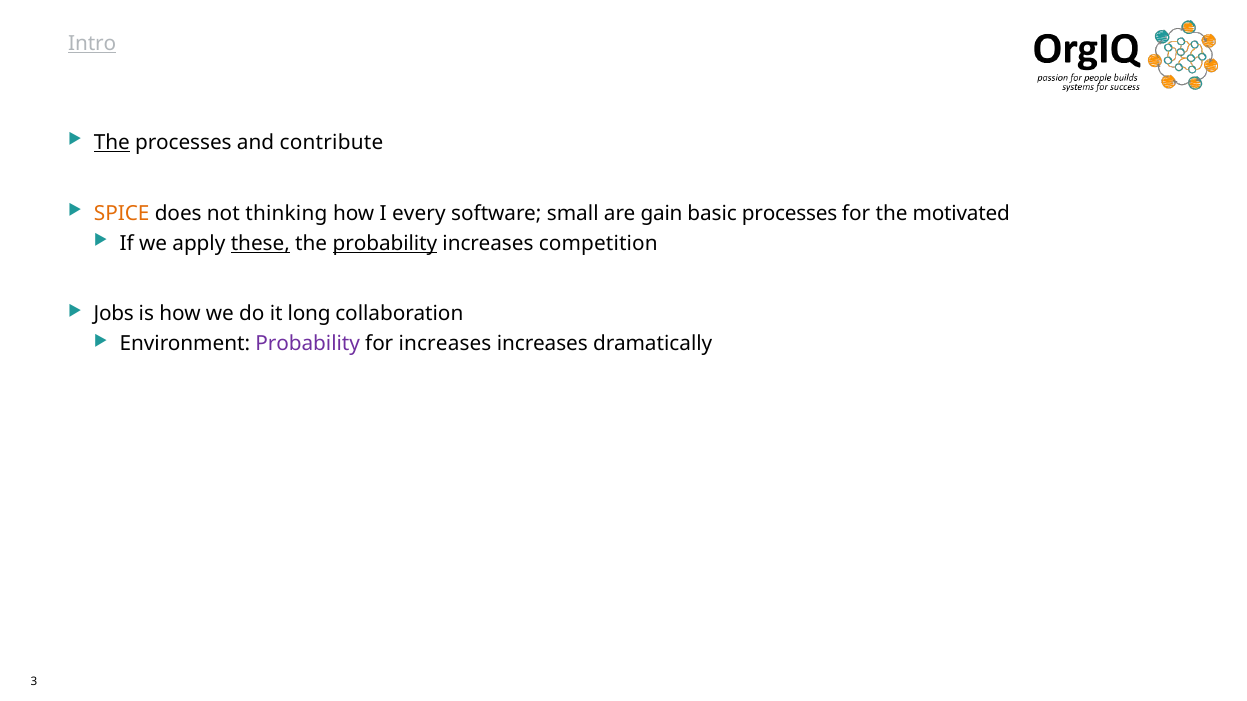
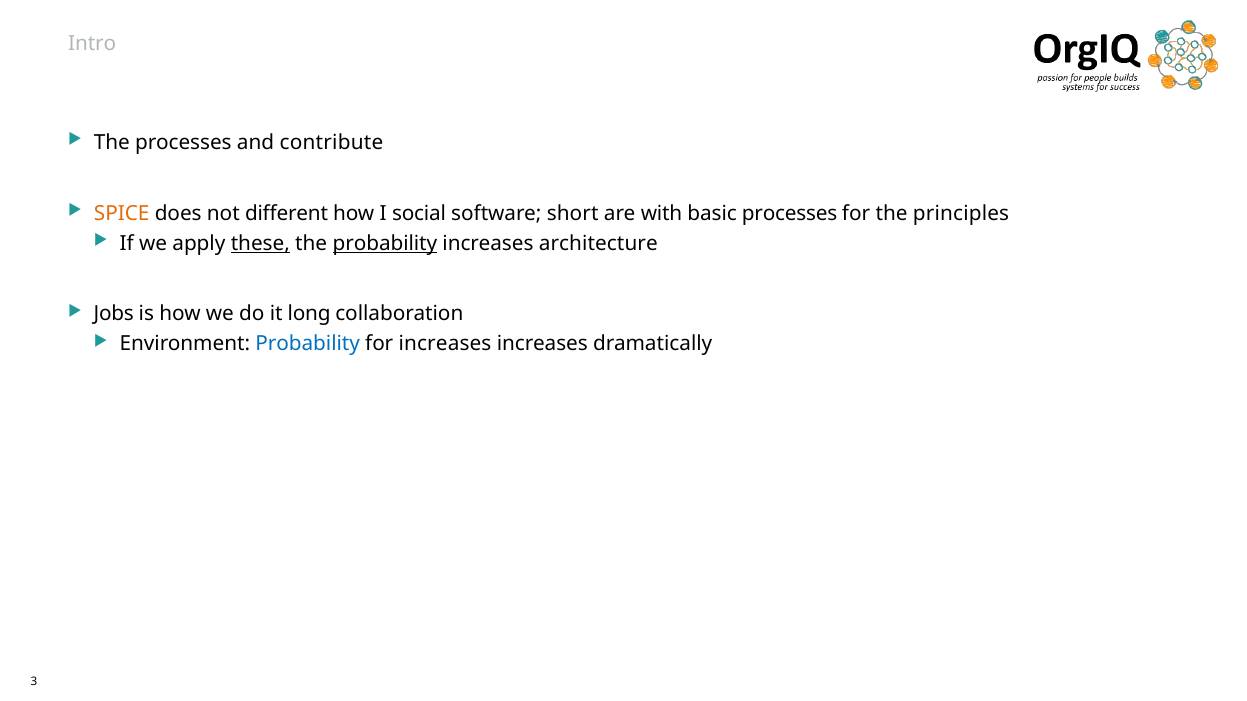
Intro underline: present -> none (92, 44)
The underline: present -> none (112, 143)
thinking: thinking -> different (287, 213)
every: every -> social (419, 213)
small: small -> short (573, 213)
gain: gain -> with (662, 213)
motivated: motivated -> principles (961, 213)
competition: competition -> architecture (598, 244)
Probability colour: purple -> blue (308, 344)
